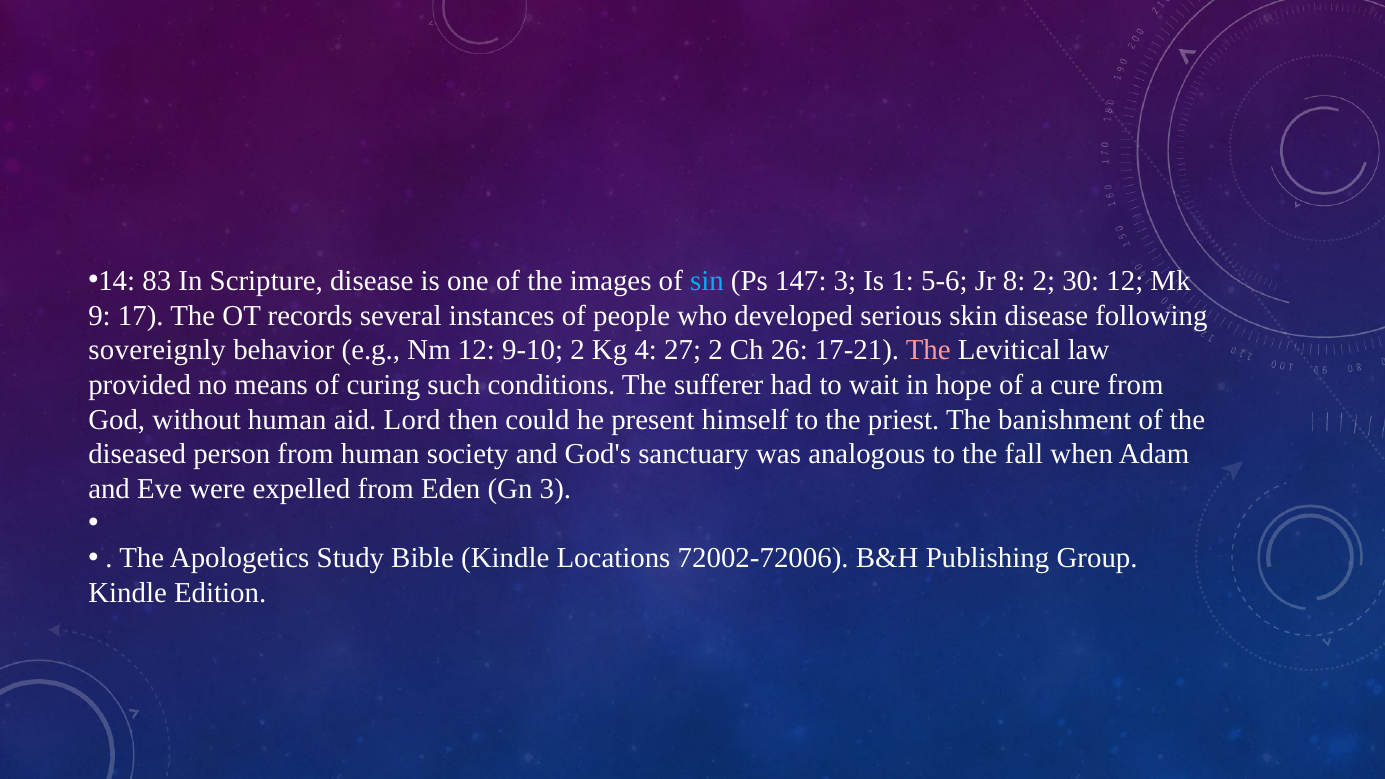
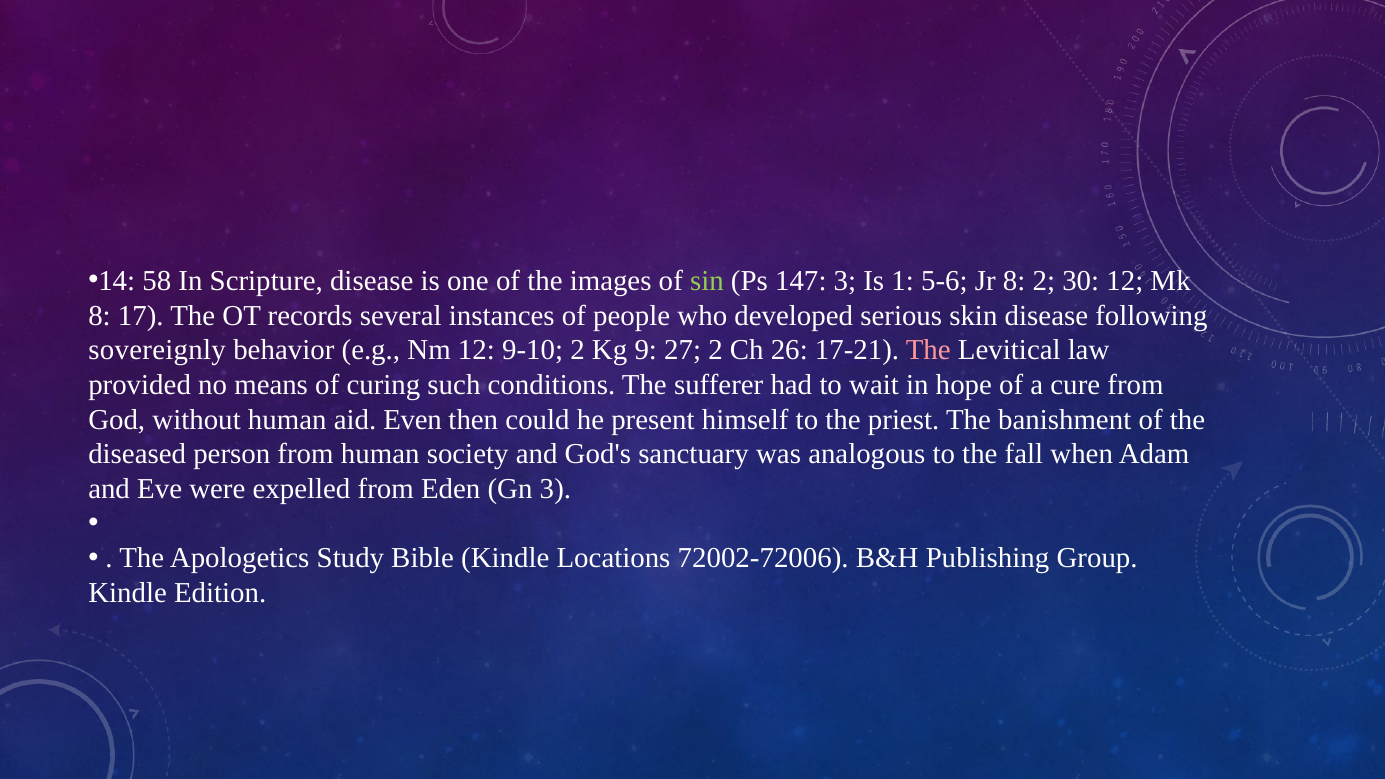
83: 83 -> 58 (157, 281)
sin colour: light blue -> light green (707, 281)
9: 9 -> 8 (99, 316)
4: 4 -> 9 (646, 350)
Lord: Lord -> Even (412, 420)
